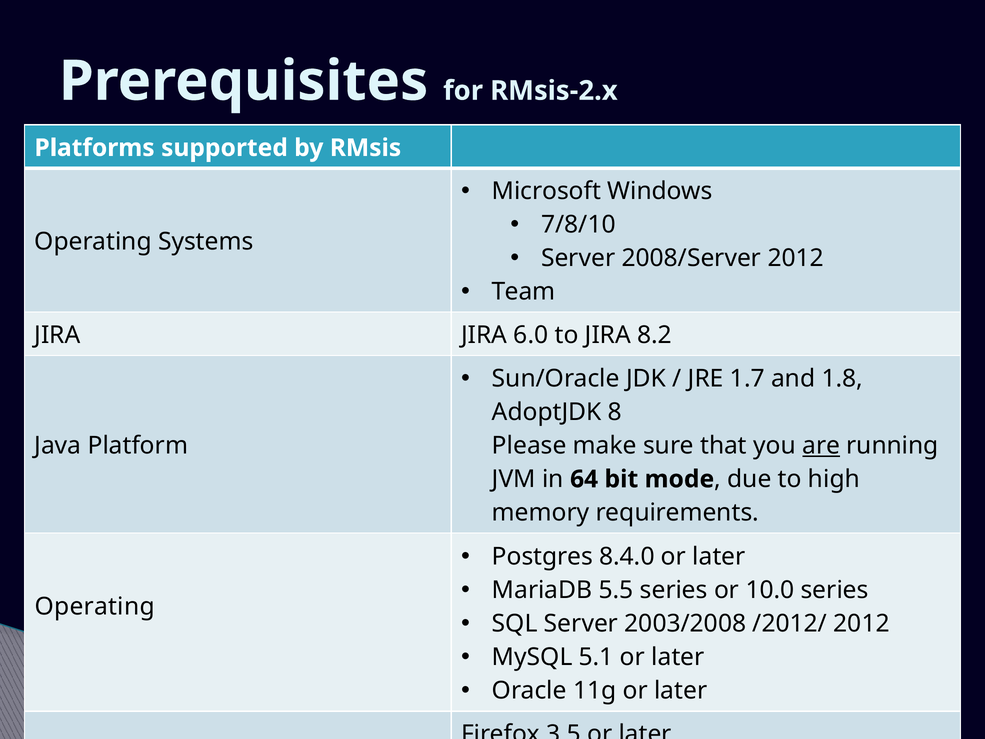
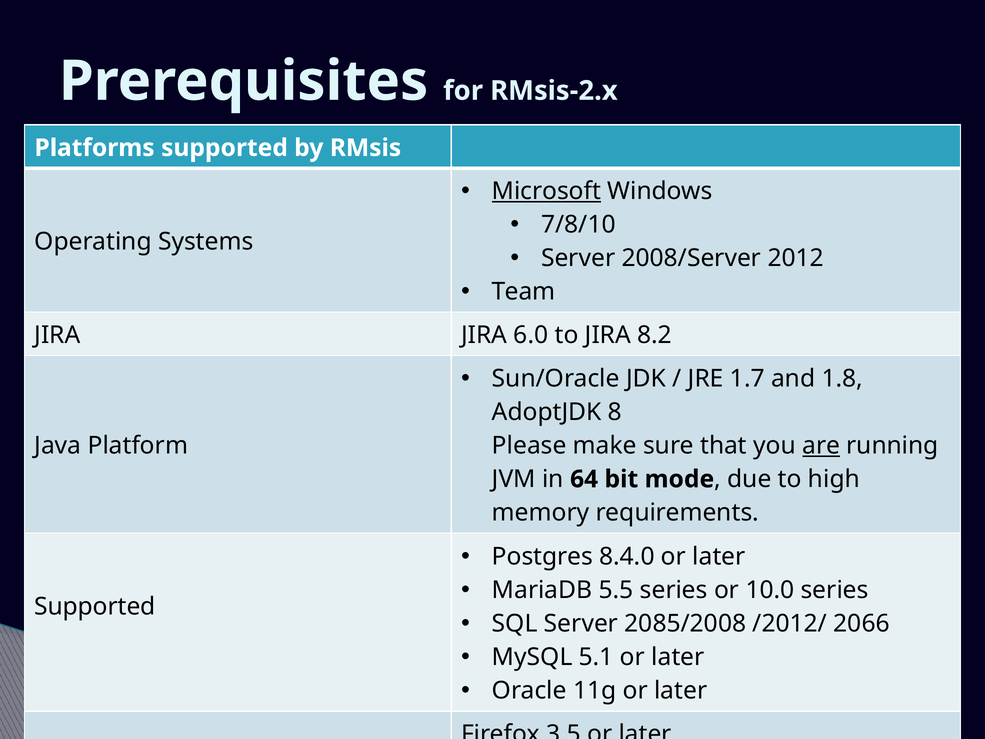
Microsoft underline: none -> present (546, 191)
Operating: Operating -> Supported (95, 607)
2003/2008: 2003/2008 -> 2085/2008 (685, 623)
/2012/ 2012: 2012 -> 2066 (862, 623)
